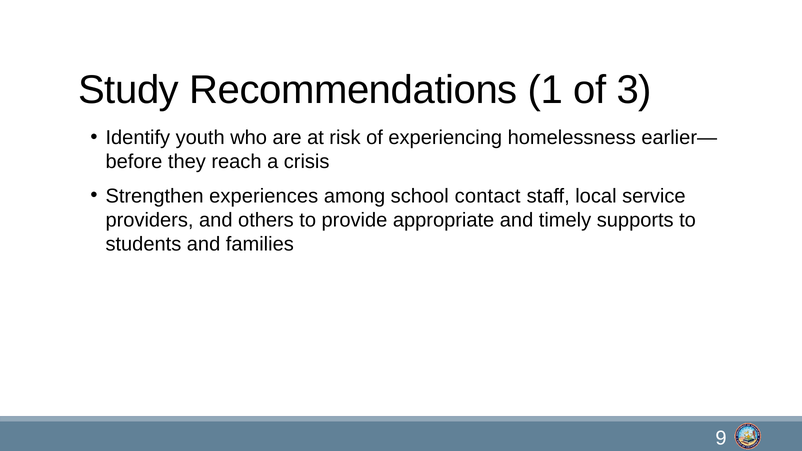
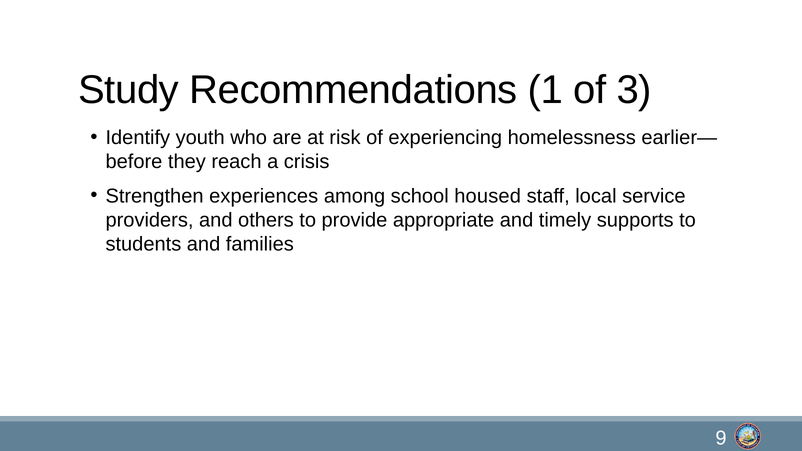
contact: contact -> housed (488, 196)
